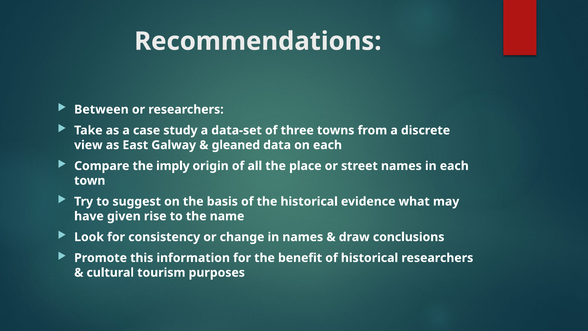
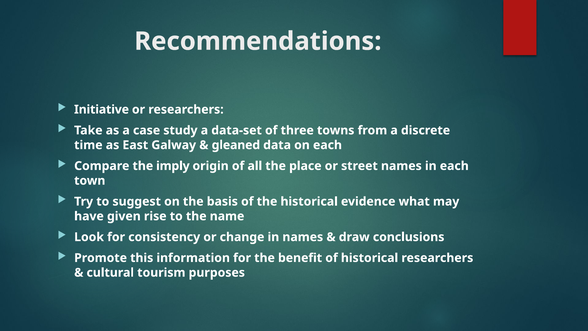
Between: Between -> Initiative (102, 109)
view: view -> time (88, 145)
